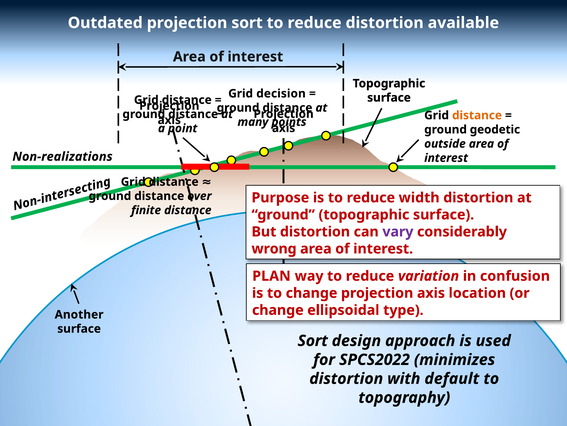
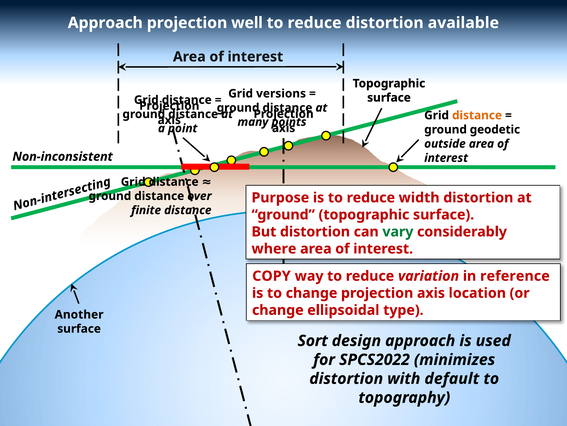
Outdated: Outdated -> Approach (105, 23)
projection sort: sort -> well (247, 23)
decision: decision -> versions (281, 93)
Non-realizations: Non-realizations -> Non-inconsistent (63, 156)
vary colour: purple -> green (398, 231)
wrong: wrong -> where (274, 248)
PLAN: PLAN -> COPY (271, 276)
confusion: confusion -> reference (515, 276)
